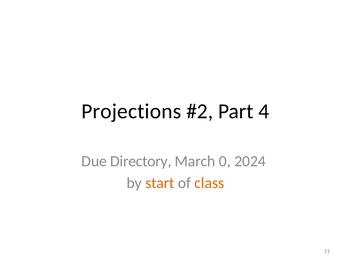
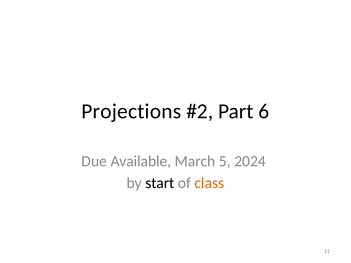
4: 4 -> 6 (264, 111)
Directory: Directory -> Available (141, 161)
0: 0 -> 5 (225, 161)
start colour: orange -> black (160, 183)
